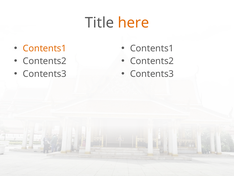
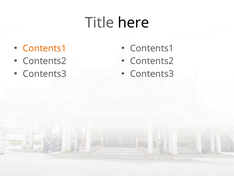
here colour: orange -> black (134, 23)
